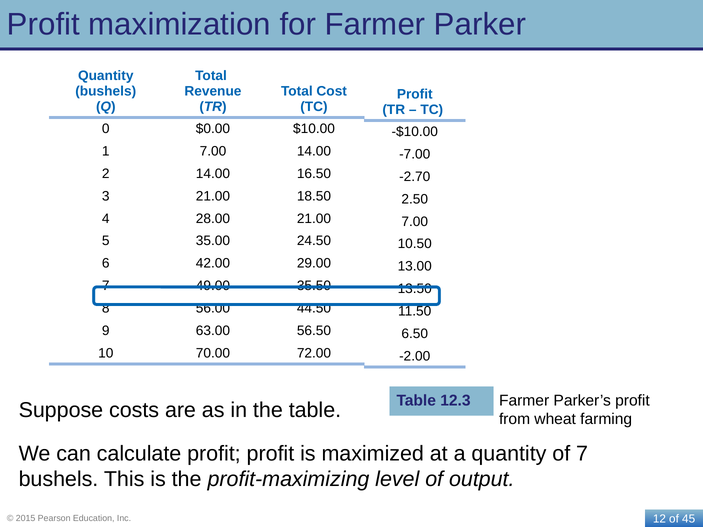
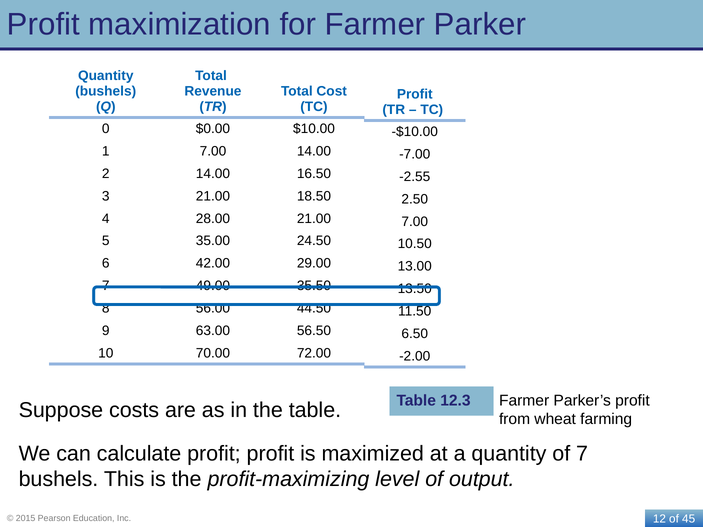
-2.70: -2.70 -> -2.55 (415, 177)
